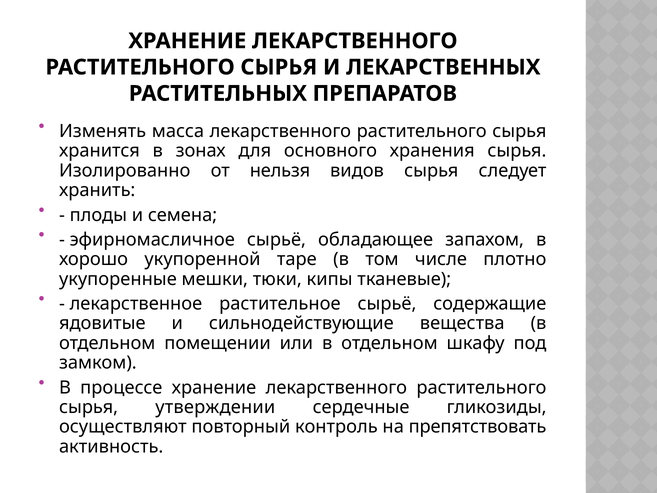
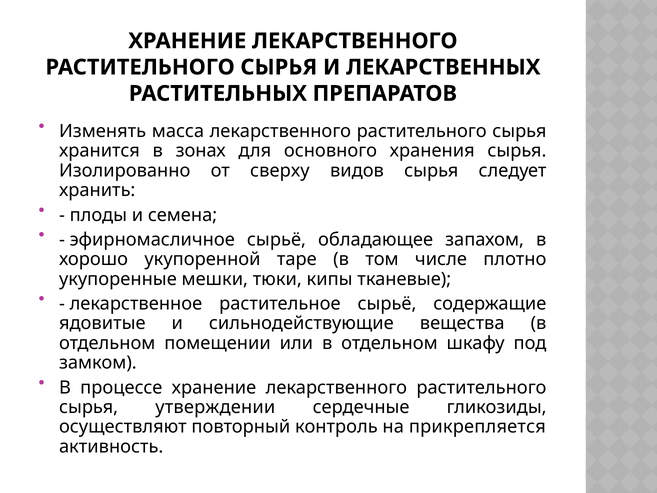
нельзя: нельзя -> сверху (280, 171)
препятствовать: препятствовать -> прикрепляется (477, 427)
